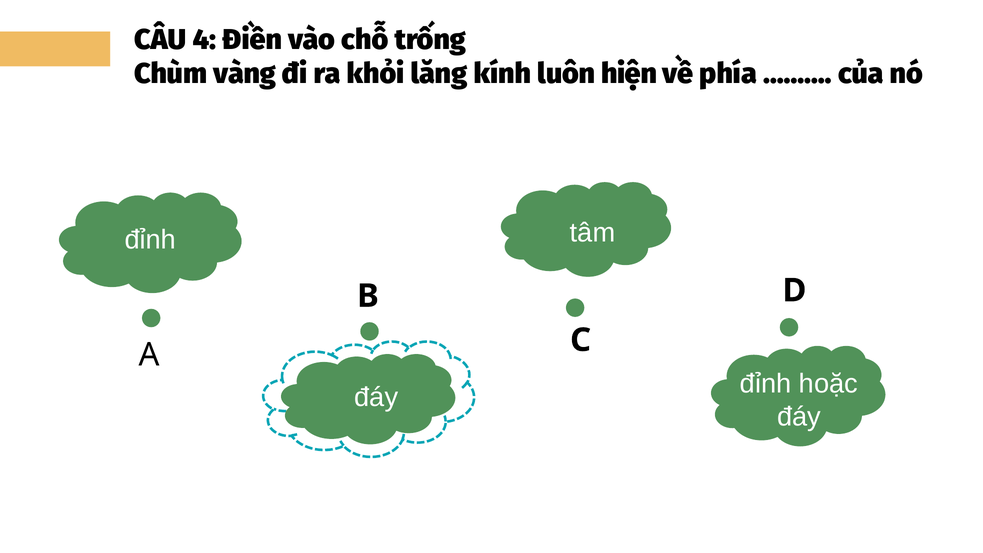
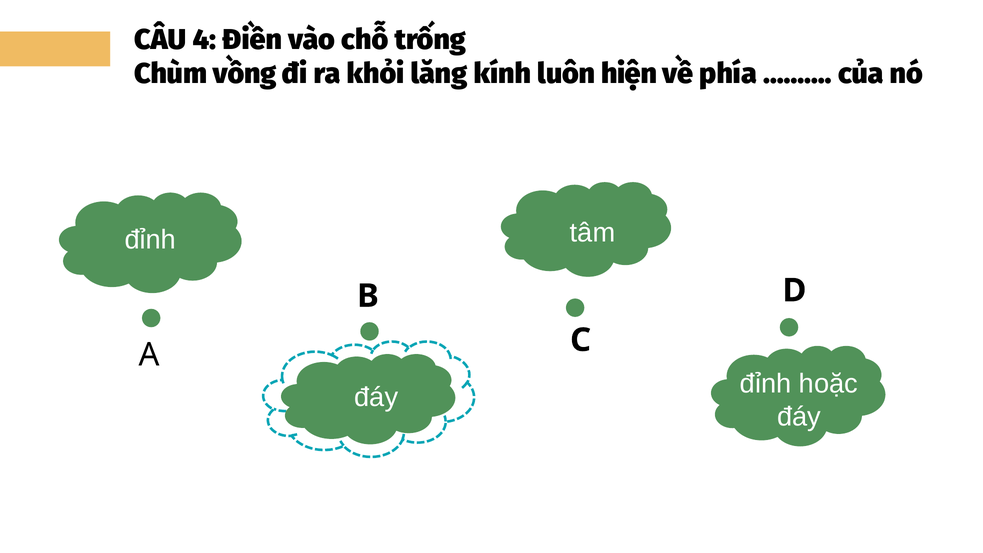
vàng: vàng -> vồng (245, 74)
